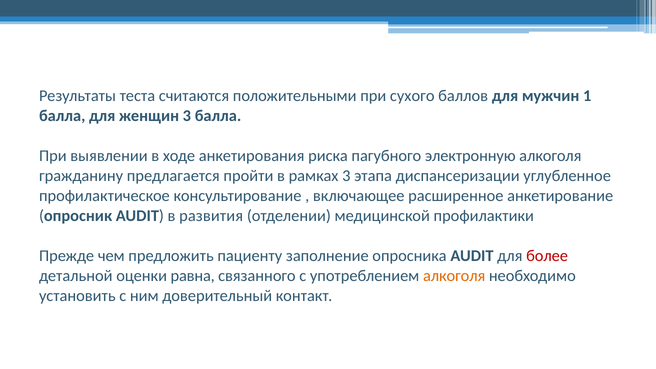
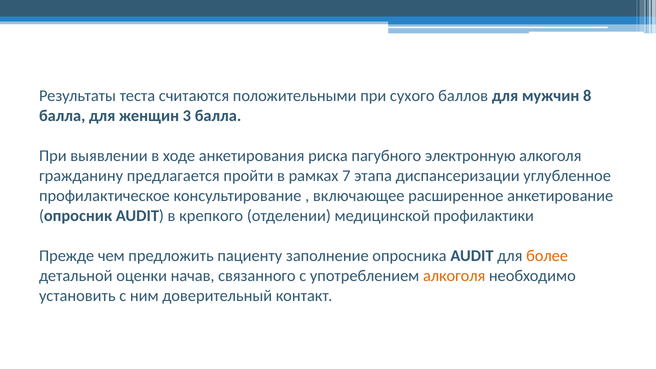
1: 1 -> 8 (587, 96)
рамках 3: 3 -> 7 (346, 176)
развития: развития -> крепкого (211, 216)
более colour: red -> orange (547, 256)
равна: равна -> начав (193, 276)
